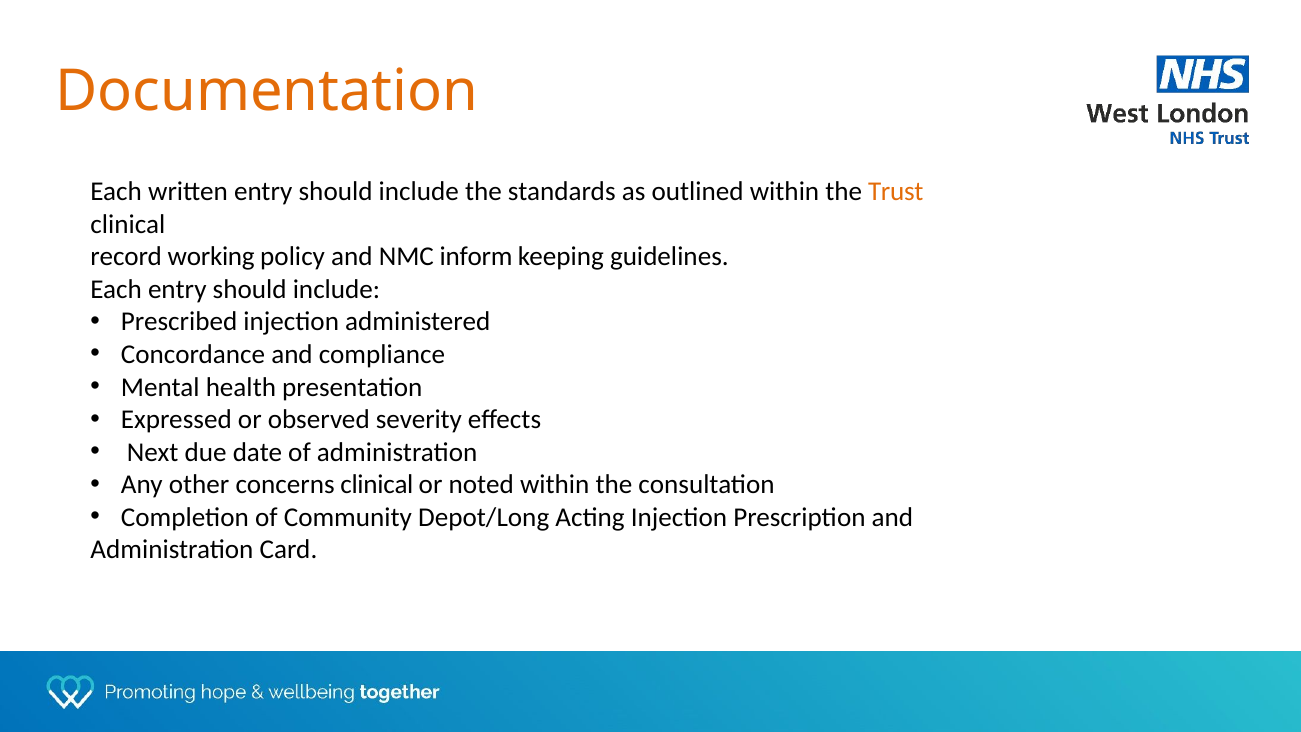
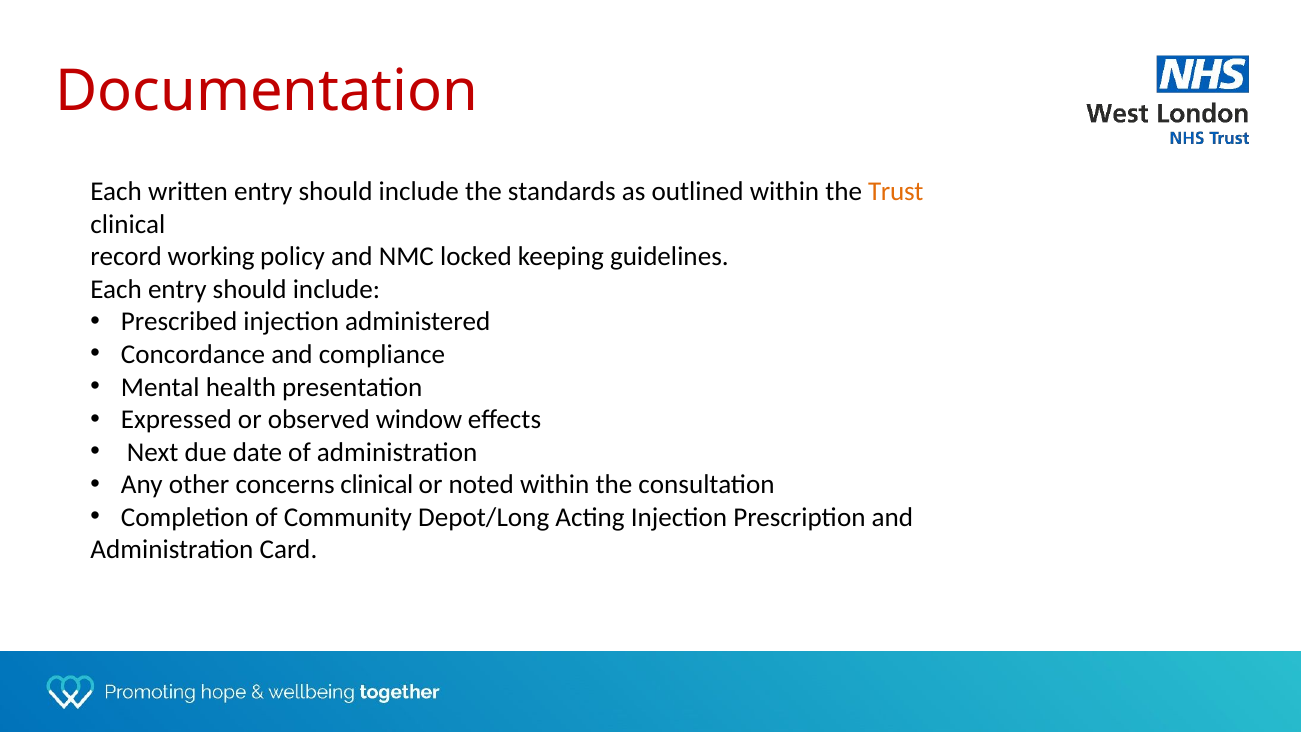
Documentation colour: orange -> red (267, 92)
inform: inform -> locked (476, 257)
severity: severity -> window (419, 420)
